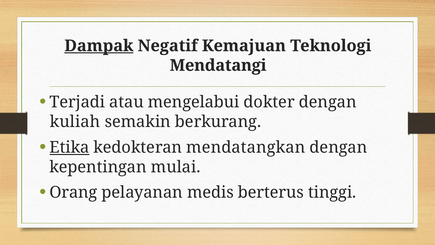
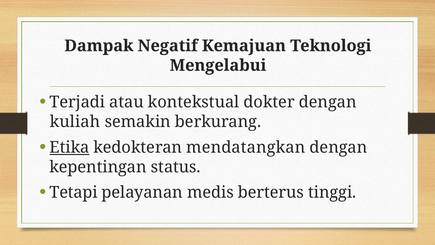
Dampak underline: present -> none (99, 46)
Mendatangi: Mendatangi -> Mengelabui (218, 65)
mengelabui: mengelabui -> kontekstual (194, 102)
mulai: mulai -> status (176, 167)
Orang: Orang -> Tetapi (74, 192)
